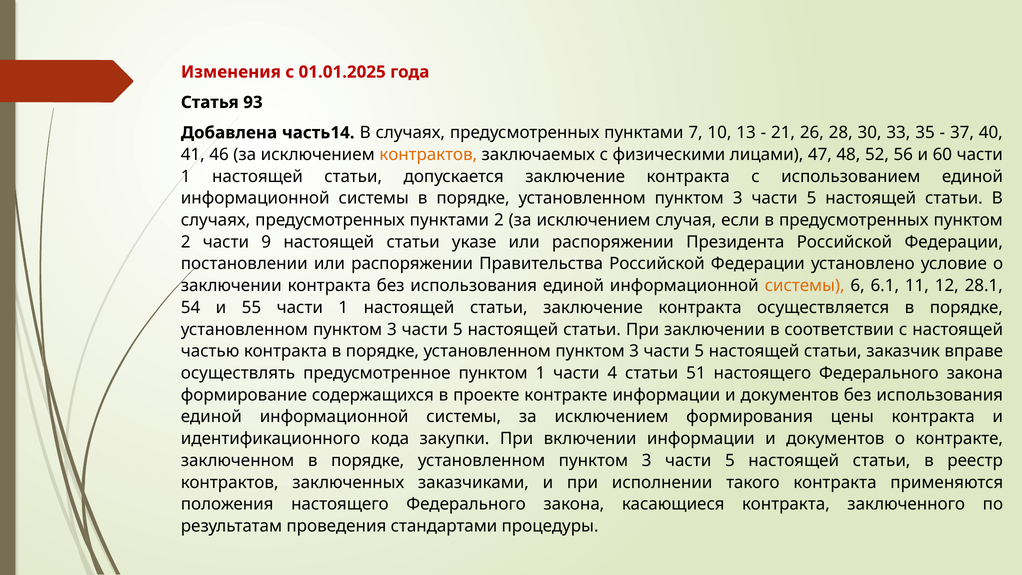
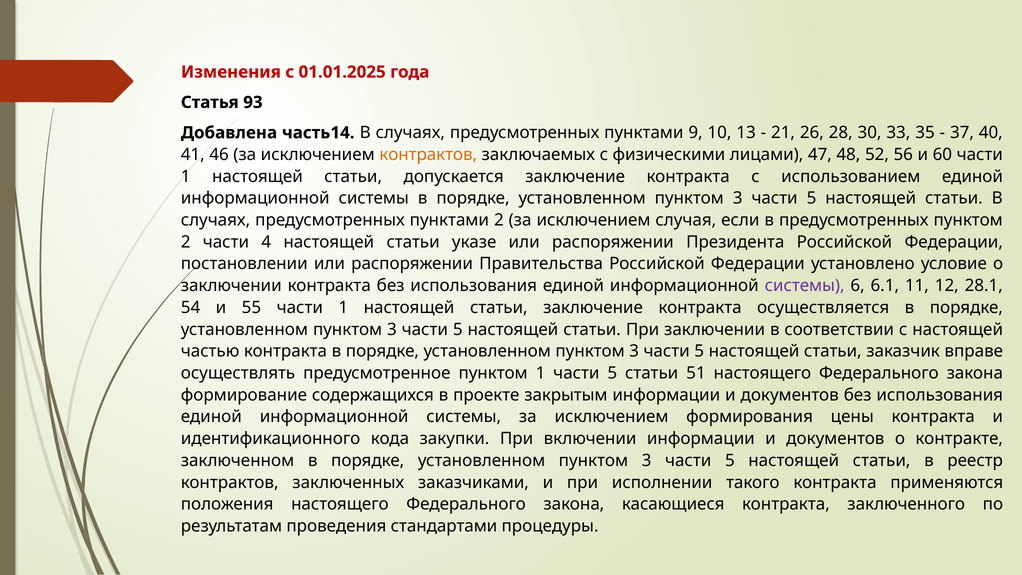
7: 7 -> 9 (696, 133)
9: 9 -> 4 (266, 242)
системы colour: orange -> purple (805, 286)
1 части 4: 4 -> 5 (612, 373)
проекте контракте: контракте -> закрытым (566, 395)
